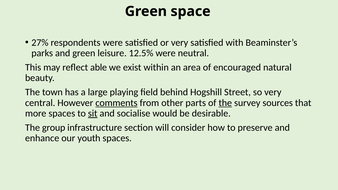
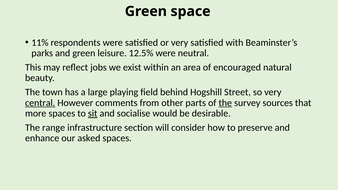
27%: 27% -> 11% (40, 43)
able: able -> jobs (99, 67)
central underline: none -> present (40, 103)
comments underline: present -> none (116, 103)
group: group -> range (54, 128)
youth: youth -> asked (89, 138)
